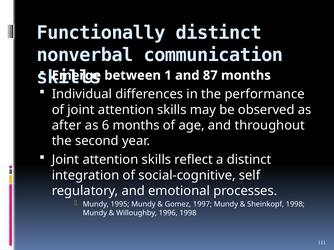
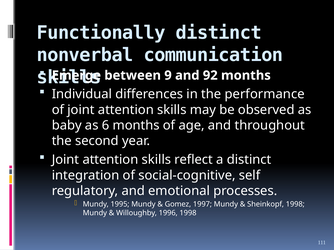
1: 1 -> 9 (168, 76)
87: 87 -> 92 (210, 76)
after: after -> baby (67, 126)
